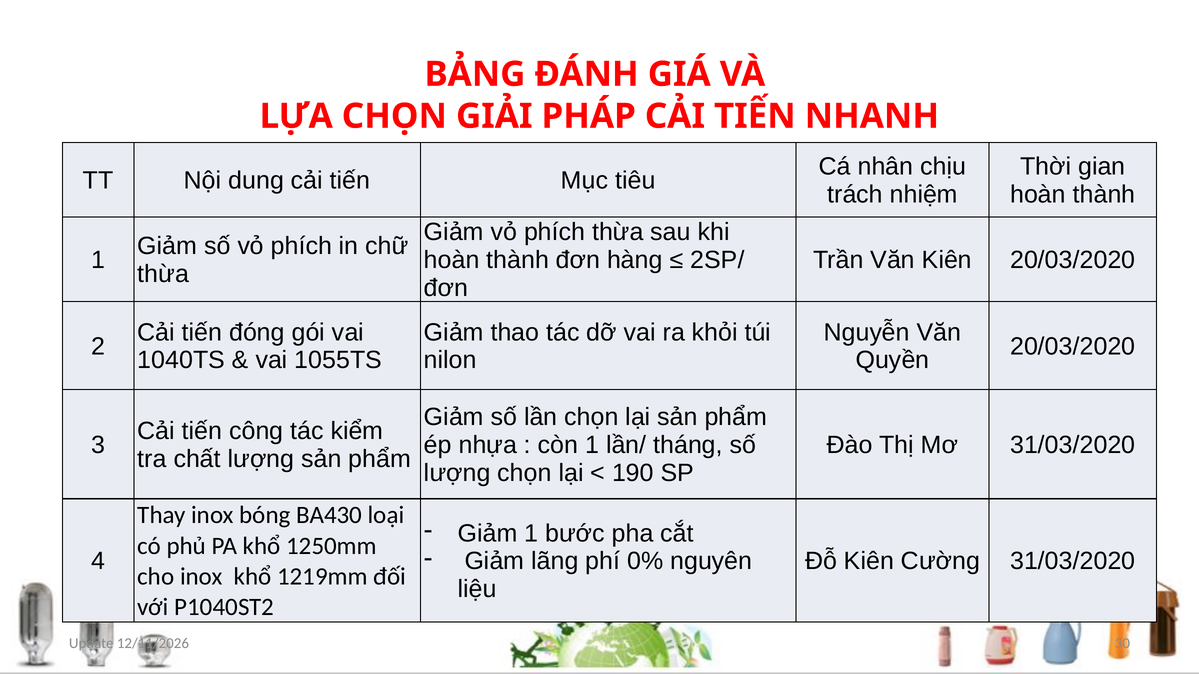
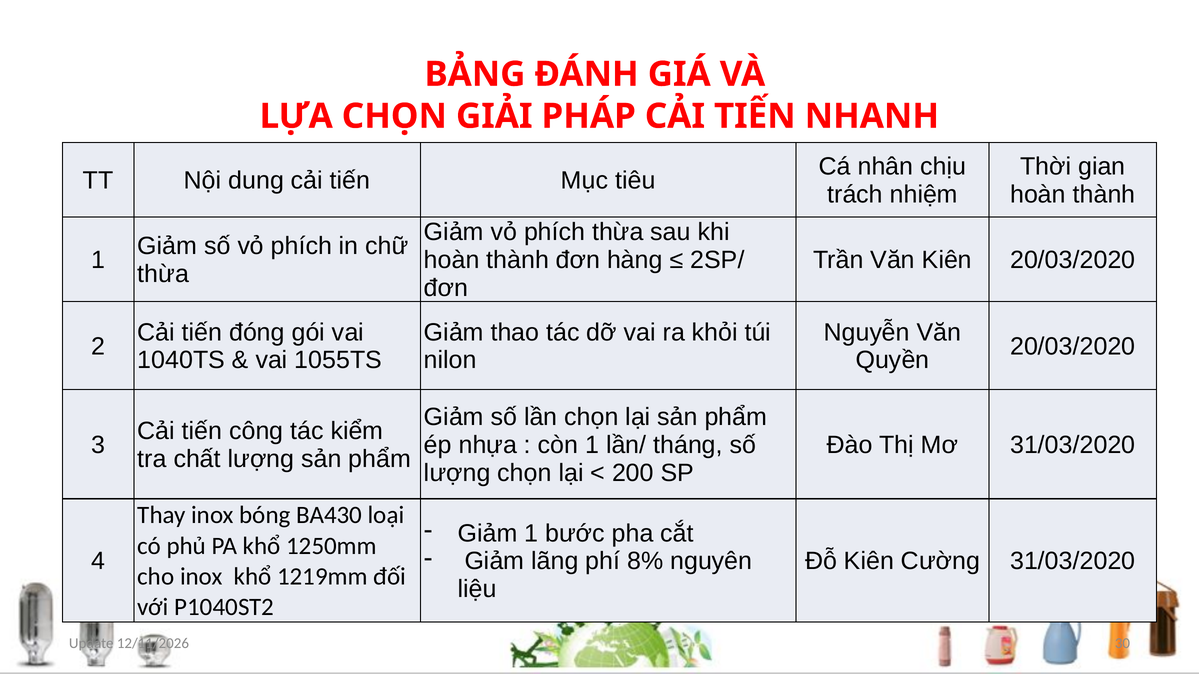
190: 190 -> 200 (633, 473)
0%: 0% -> 8% (645, 562)
